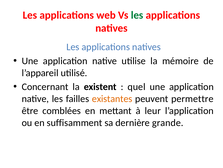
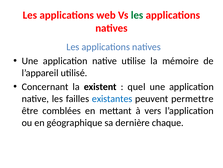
existantes colour: orange -> blue (112, 98)
leur: leur -> vers (153, 110)
suffisamment: suffisamment -> géographique (75, 122)
grande: grande -> chaque (168, 122)
